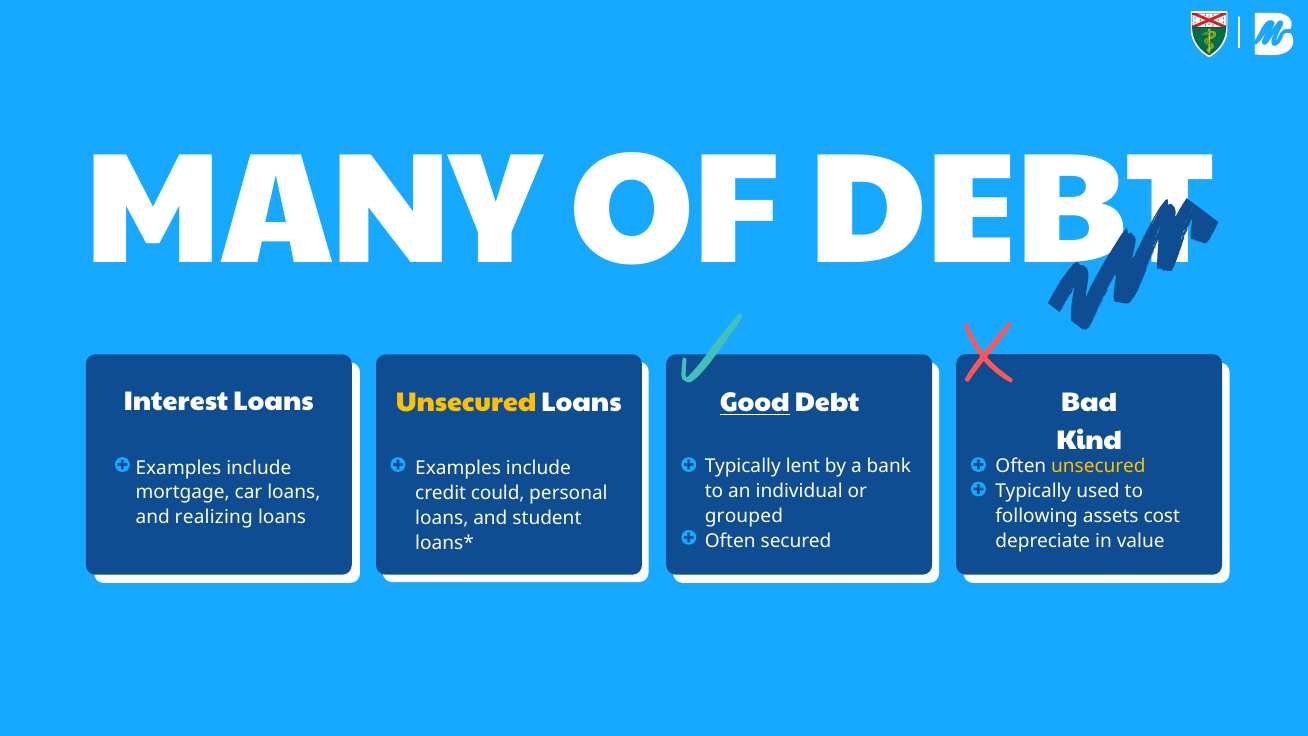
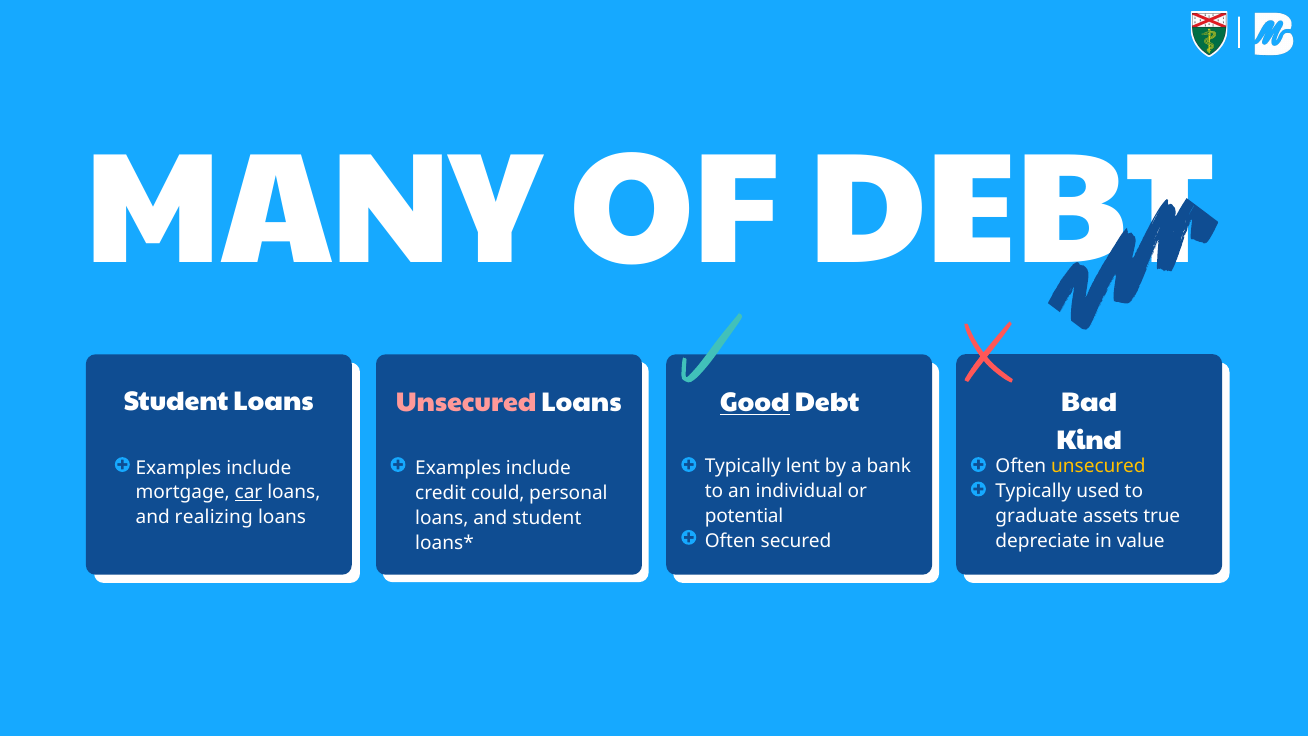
Interest: Interest -> Student (176, 401)
Unsecured colour: yellow -> pink (466, 403)
car underline: none -> present (248, 492)
following: following -> graduate (1037, 516)
cost: cost -> true (1162, 516)
grouped: grouped -> potential (744, 516)
